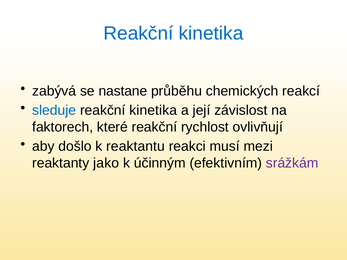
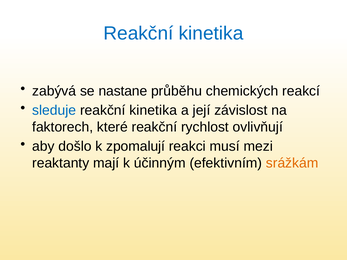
reaktantu: reaktantu -> zpomalují (136, 147)
jako: jako -> mají (106, 163)
srážkám colour: purple -> orange (292, 163)
